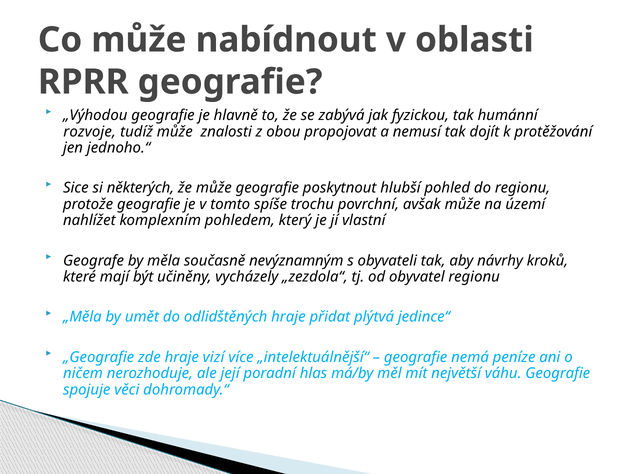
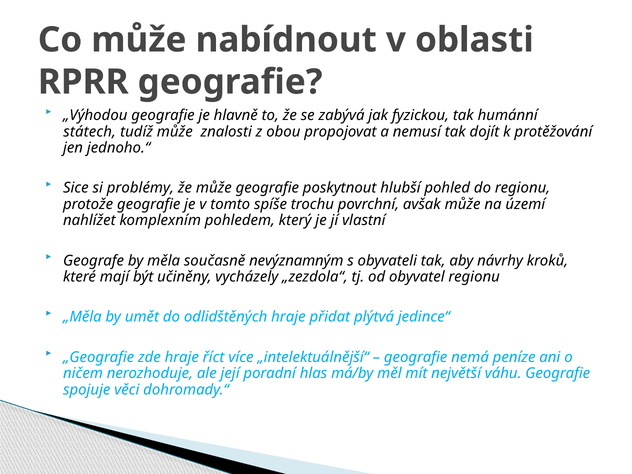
rozvoje: rozvoje -> státech (90, 132)
některých: některých -> problémy (140, 188)
vizí: vizí -> říct (214, 357)
